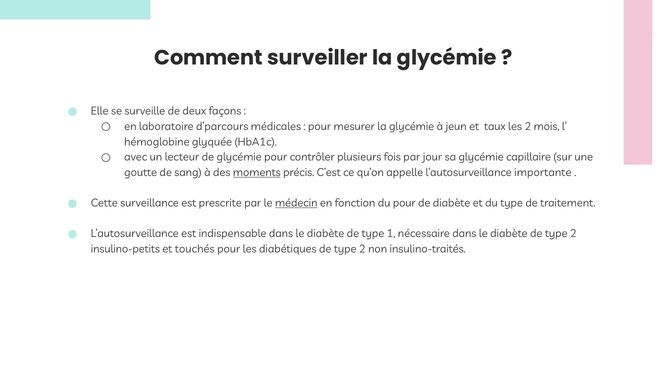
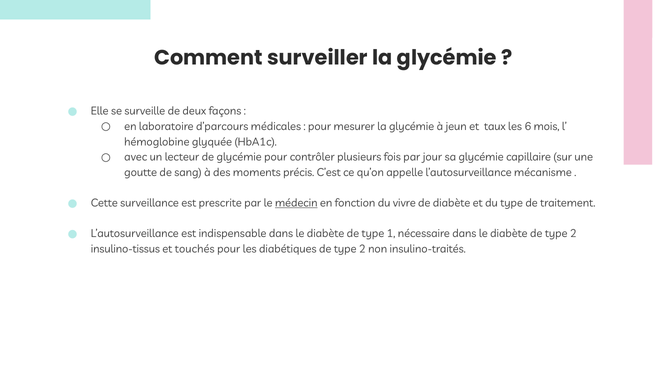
les 2: 2 -> 6 (528, 127)
moments underline: present -> none (257, 173)
importante: importante -> mécanisme (543, 173)
du pour: pour -> vivre (404, 203)
insulino-petits: insulino-petits -> insulino-tissus (125, 249)
